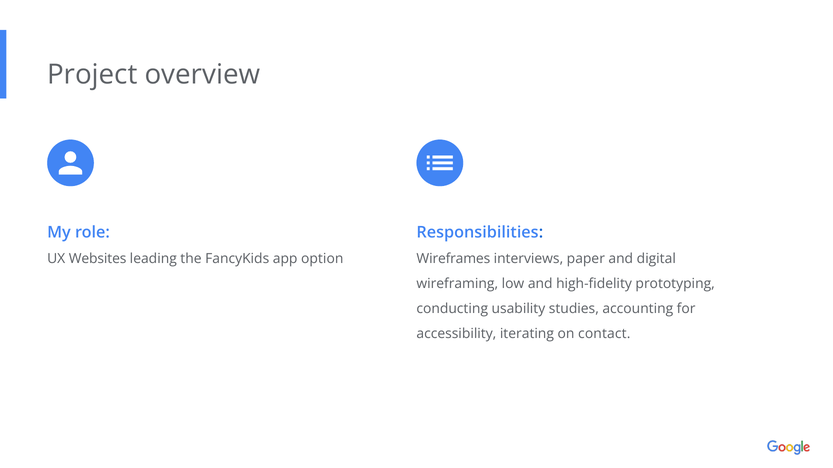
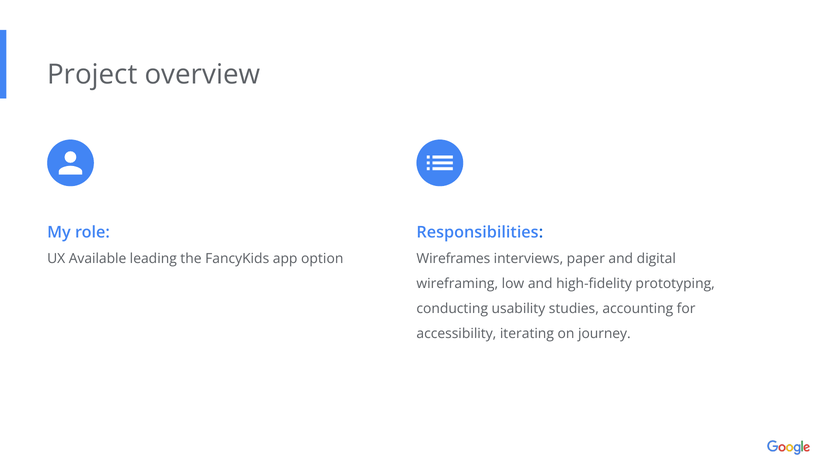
Websites: Websites -> Available (98, 259)
contact: contact -> journey (604, 334)
